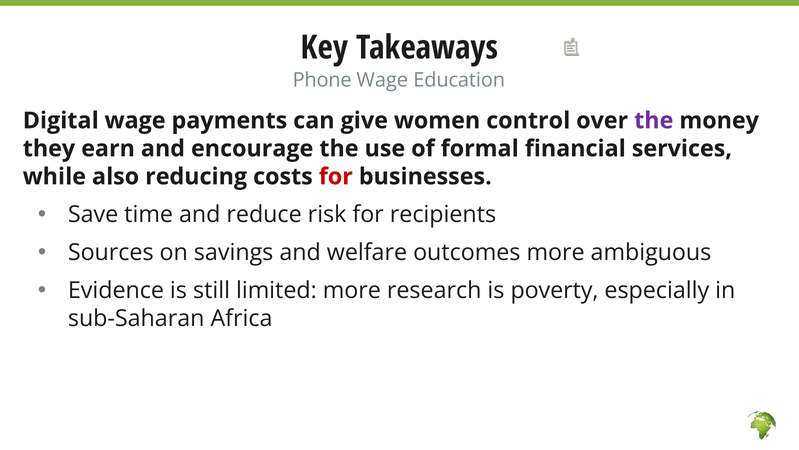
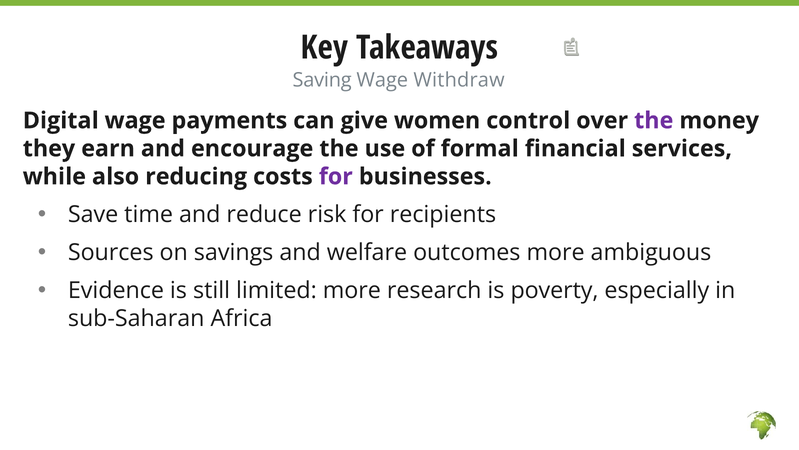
Phone: Phone -> Saving (322, 80)
Education: Education -> Withdraw (459, 80)
for colour: red -> purple (336, 176)
